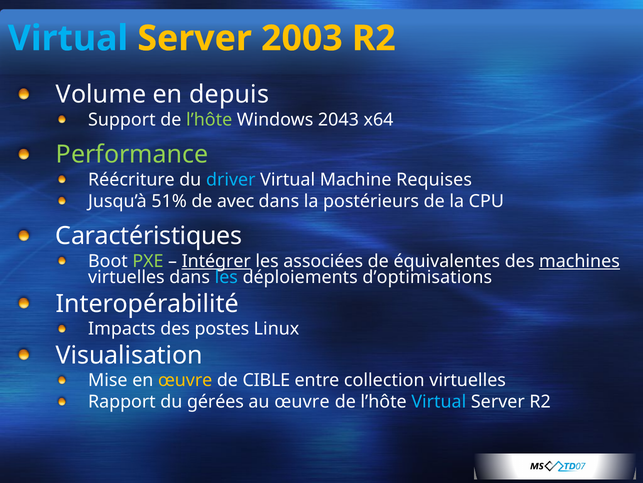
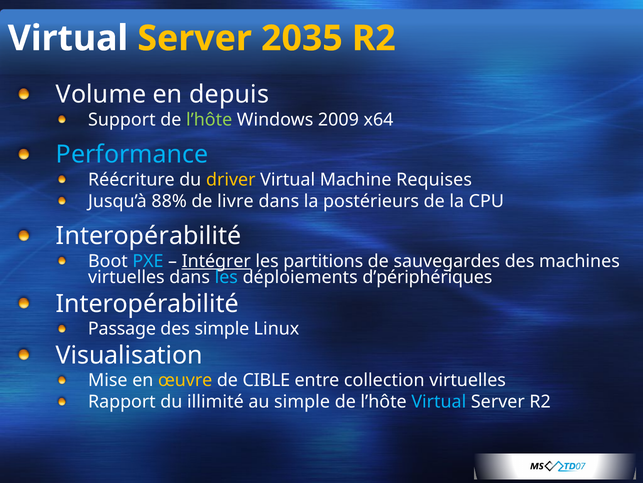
Virtual colour: light blue -> white (68, 38)
2003: 2003 -> 2035 (302, 38)
2043: 2043 -> 2009 (338, 119)
Performance colour: light green -> light blue (132, 154)
driver colour: light blue -> yellow (231, 179)
51%: 51% -> 88% (169, 201)
avec: avec -> livre (235, 201)
Caractéristiques: Caractéristiques -> Interopérabilité (149, 236)
PXE colour: light green -> light blue (148, 261)
associées: associées -> partitions (323, 261)
équivalentes: équivalentes -> sauvegardes (447, 261)
machines underline: present -> none (579, 261)
d’optimisations: d’optimisations -> d’périphériques (427, 277)
Impacts: Impacts -> Passage (122, 328)
des postes: postes -> simple (222, 328)
gérées: gérées -> illimité (215, 401)
au œuvre: œuvre -> simple (302, 401)
